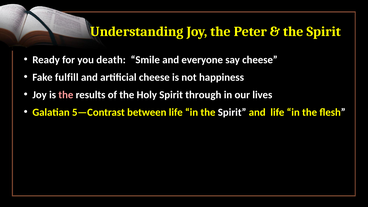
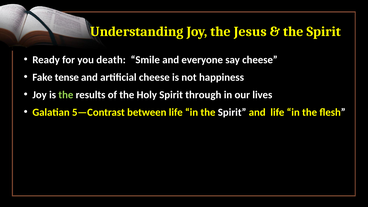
Peter: Peter -> Jesus (250, 32)
fulfill: fulfill -> tense (67, 77)
the colour: pink -> light green (66, 95)
